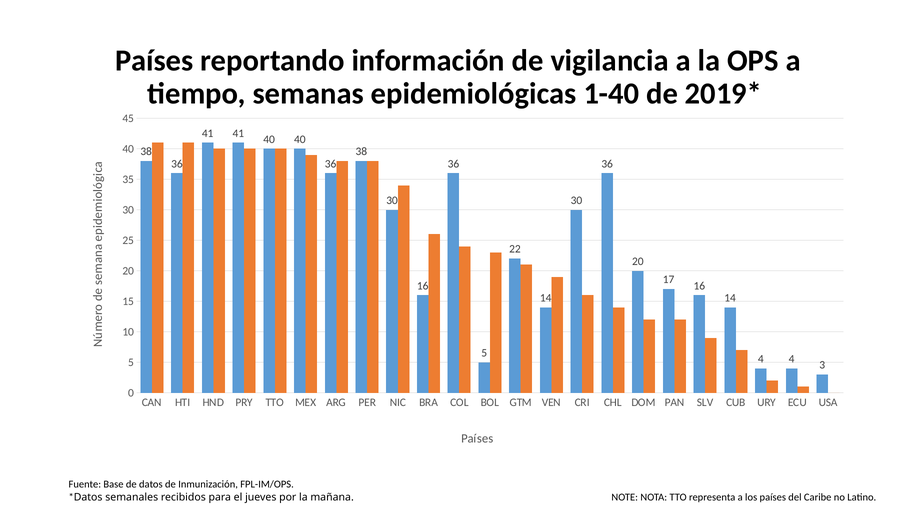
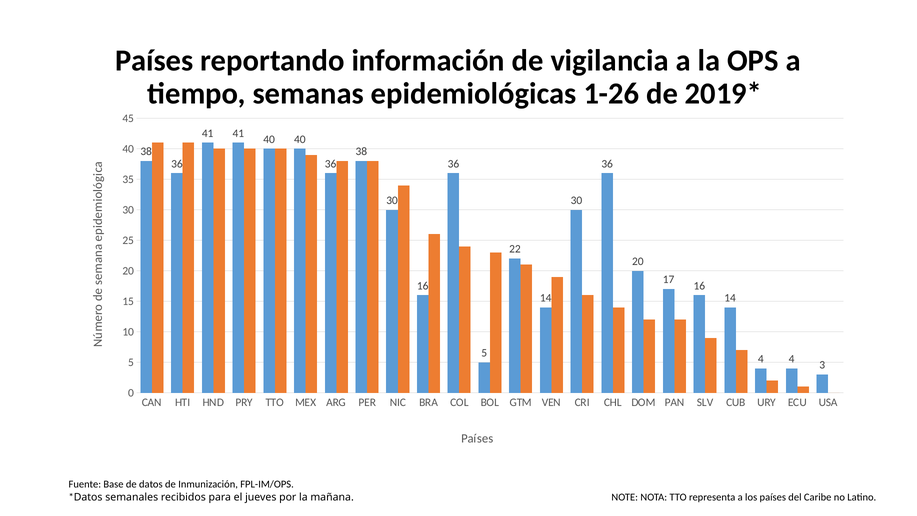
1-40: 1-40 -> 1-26 (611, 94)
